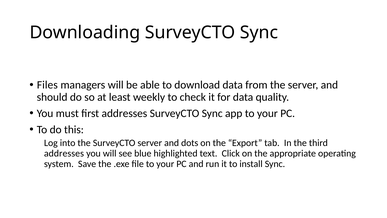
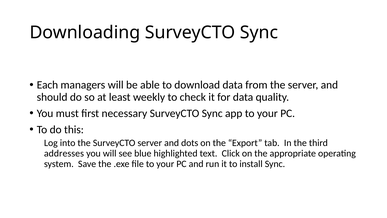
Files: Files -> Each (47, 85)
first addresses: addresses -> necessary (124, 113)
